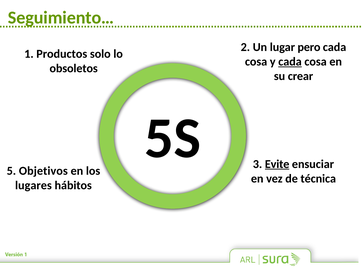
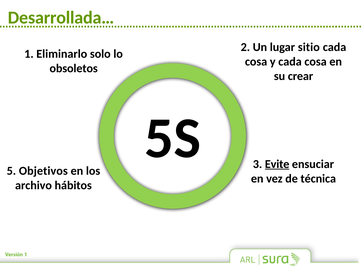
Seguimiento…: Seguimiento… -> Desarrollada… (61, 18)
pero: pero -> sitio (309, 47)
Productos: Productos -> Eliminarlo (62, 54)
cada underline: present -> none (290, 62)
lugares: lugares -> archivo (33, 185)
